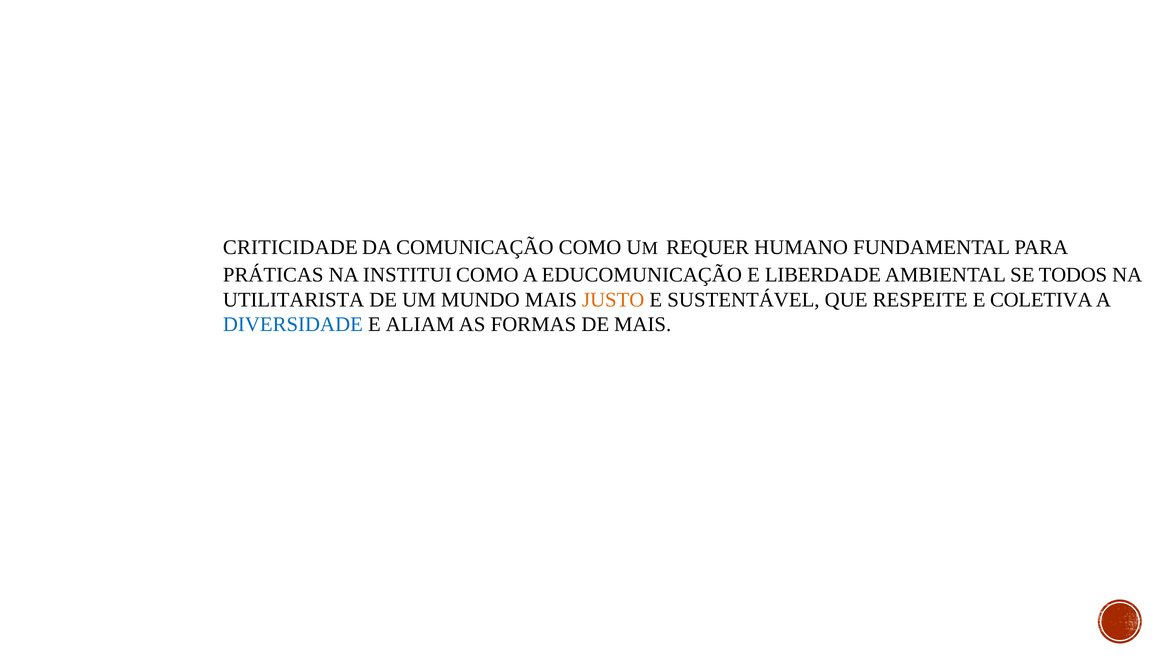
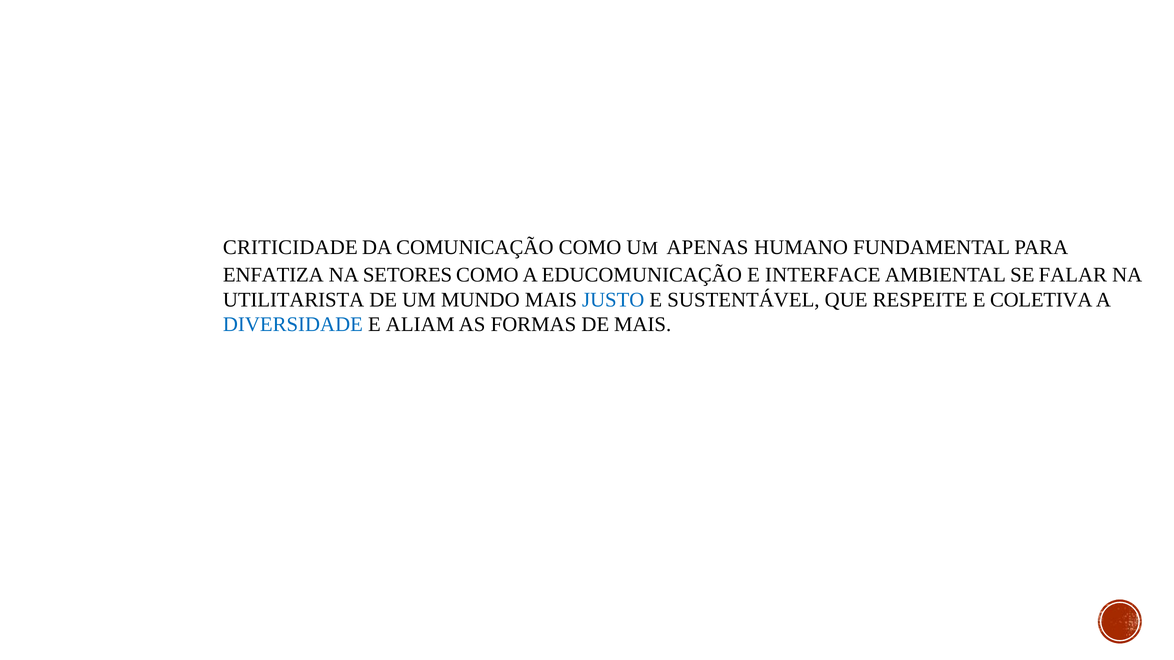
REQUER: REQUER -> APENAS (707, 248)
PRÁTICAS: PRÁTICAS -> ENFATIZA (273, 275)
INSTITUI: INSTITUI -> SETORES (408, 275)
LIBERDADE: LIBERDADE -> INTERFACE (823, 275)
TODOS: TODOS -> FALAR (1073, 275)
JUSTO colour: orange -> blue (613, 300)
